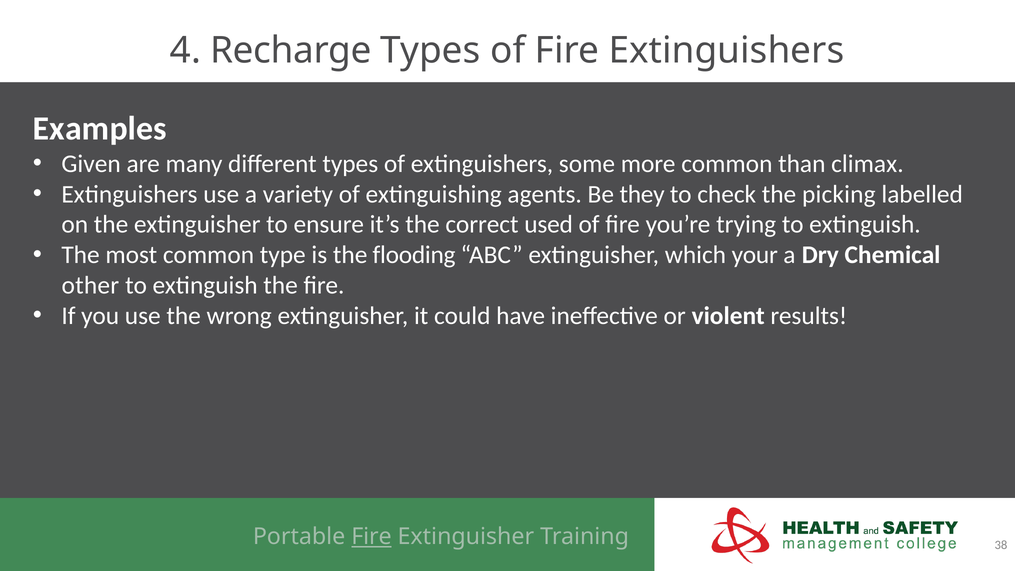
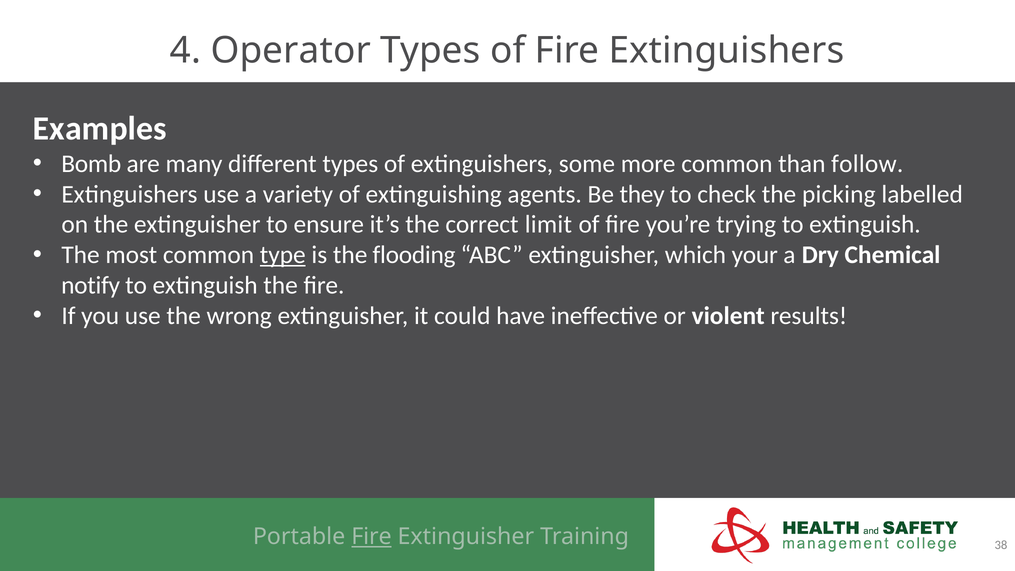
Recharge: Recharge -> Operator (291, 50)
Given: Given -> Bomb (91, 164)
climax: climax -> follow (867, 164)
used: used -> limit (548, 225)
type underline: none -> present (283, 255)
other: other -> notify (91, 285)
